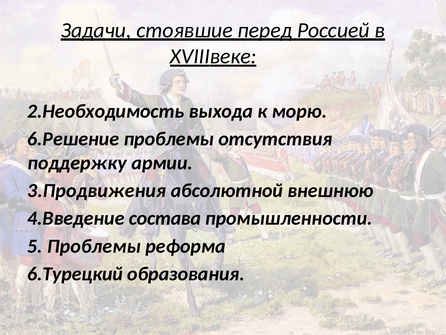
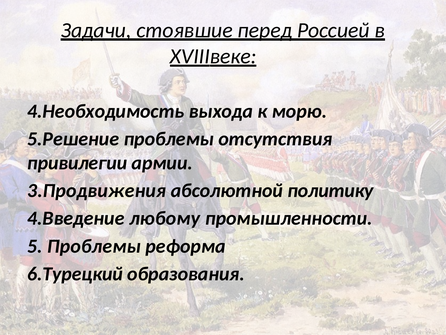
2.Необходимость: 2.Необходимость -> 4.Необходимость (106, 111)
6.Решение: 6.Решение -> 5.Решение (73, 139)
поддержку: поддержку -> привилегии (77, 163)
внешнюю: внешнюю -> политику (331, 190)
состава: состава -> любому (165, 218)
